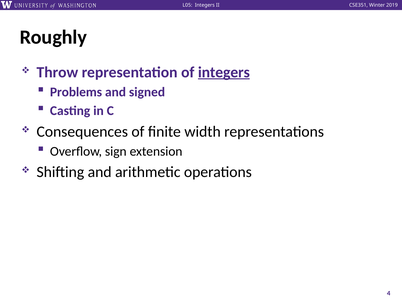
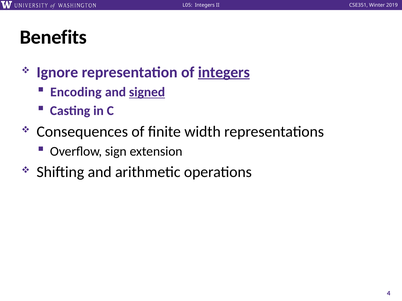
Roughly: Roughly -> Benefits (53, 37)
Throw: Throw -> Ignore (57, 72)
Problems: Problems -> Encoding (76, 92)
signed underline: none -> present (147, 92)
